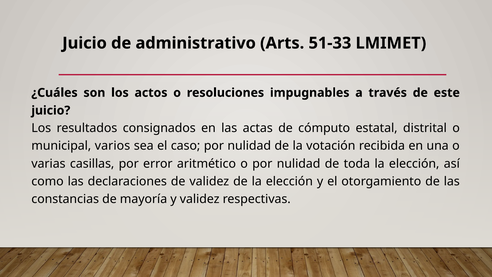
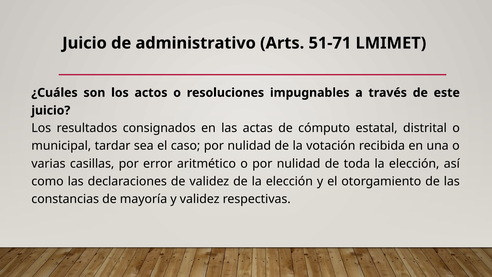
51-33: 51-33 -> 51-71 (330, 43)
varios: varios -> tardar (113, 146)
